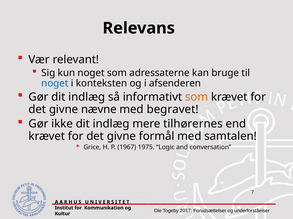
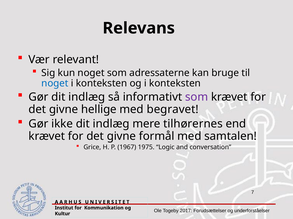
og i afsenderen: afsenderen -> konteksten (175, 84)
som colour: orange -> purple (197, 97)
nævne: nævne -> hellige (99, 110)
